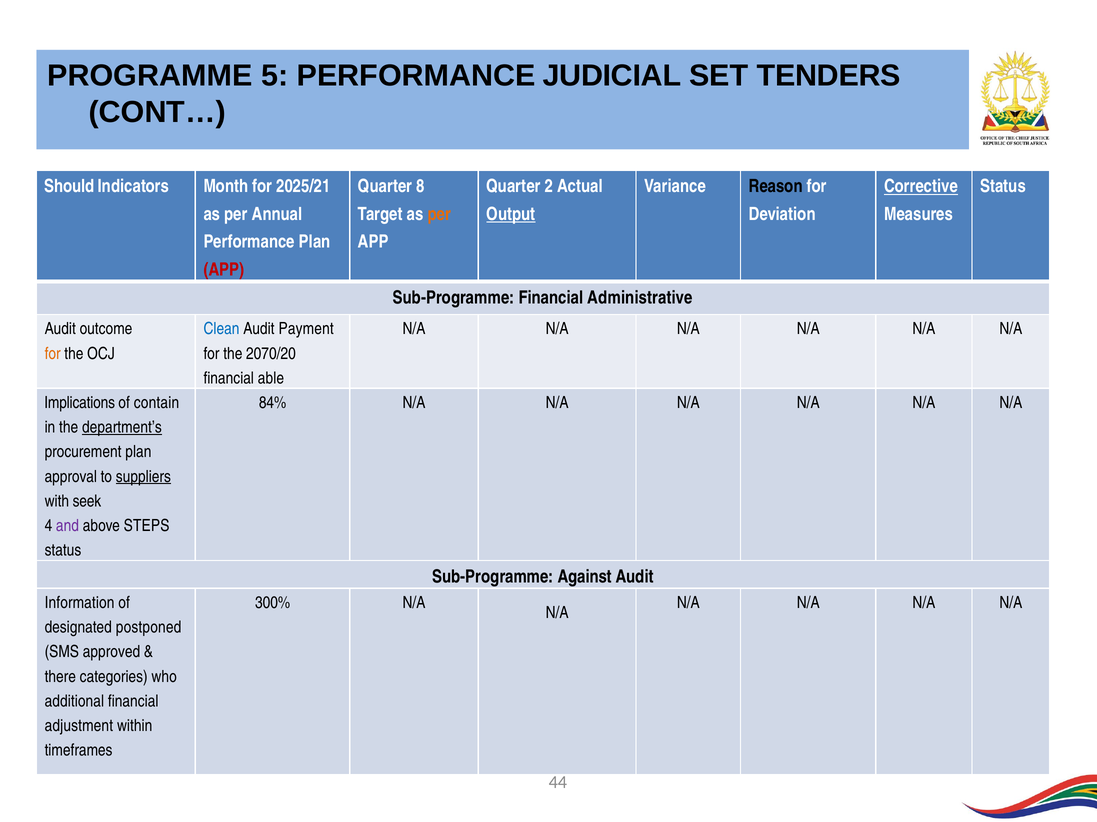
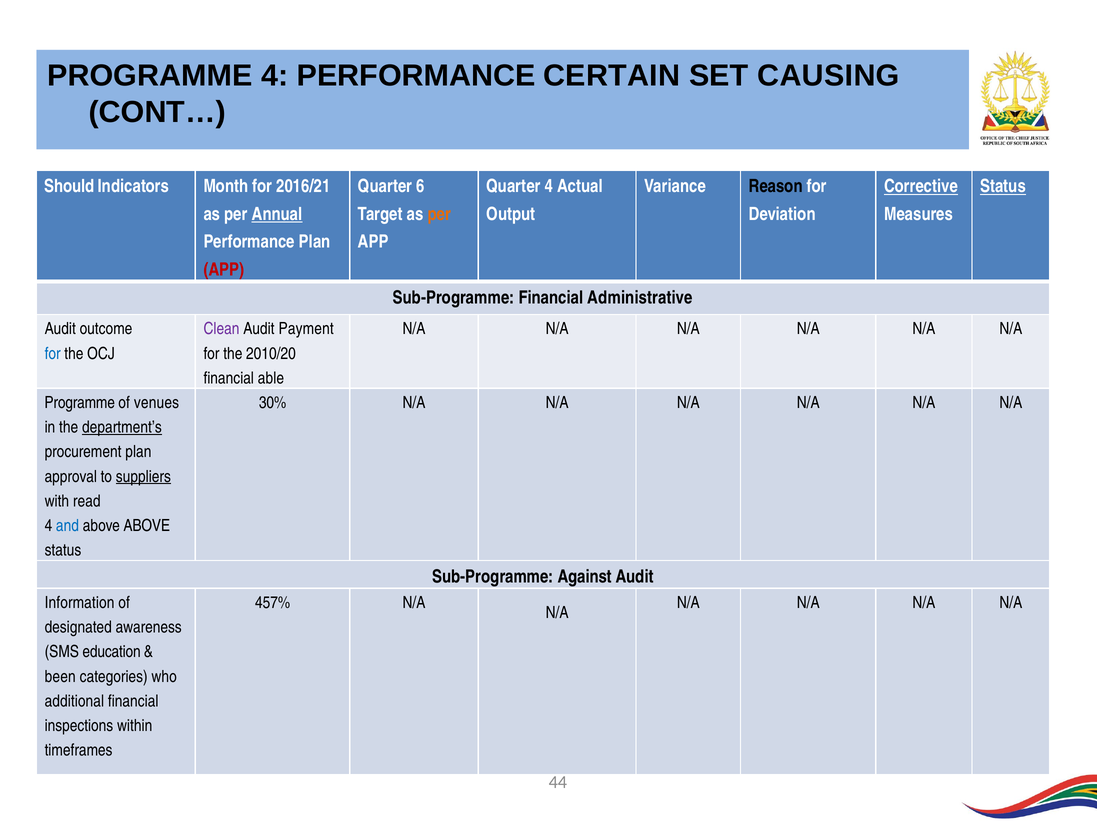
PROGRAMME 5: 5 -> 4 (275, 76)
JUDICIAL: JUDICIAL -> CERTAIN (612, 76)
TENDERS: TENDERS -> CAUSING (828, 76)
2025/21: 2025/21 -> 2016/21 (303, 187)
8: 8 -> 6 (421, 187)
Quarter 2: 2 -> 4 (549, 187)
Status underline: none -> present (1003, 187)
Annual underline: none -> present (277, 214)
Output underline: present -> none (511, 214)
Clean colour: blue -> purple (222, 329)
for colour: orange -> blue (53, 354)
2070/20: 2070/20 -> 2010/20 (271, 354)
Implications: Implications -> Programme (80, 403)
contain: contain -> venues (156, 403)
84%: 84% -> 30% (273, 403)
seek: seek -> read (87, 502)
and colour: purple -> blue (67, 526)
above STEPS: STEPS -> ABOVE (147, 526)
300%: 300% -> 457% (273, 603)
postponed: postponed -> awareness (149, 628)
approved: approved -> education (112, 652)
there: there -> been (60, 677)
adjustment: adjustment -> inspections (79, 726)
